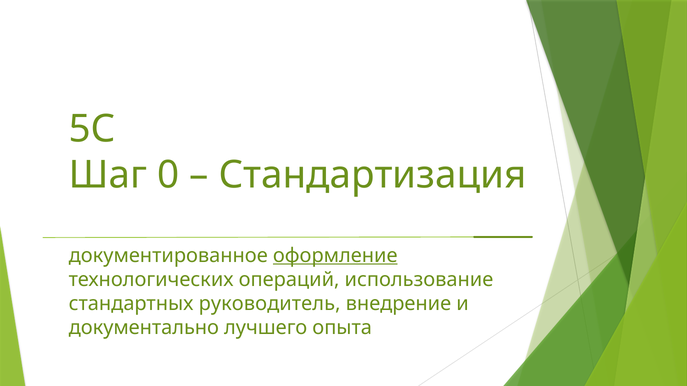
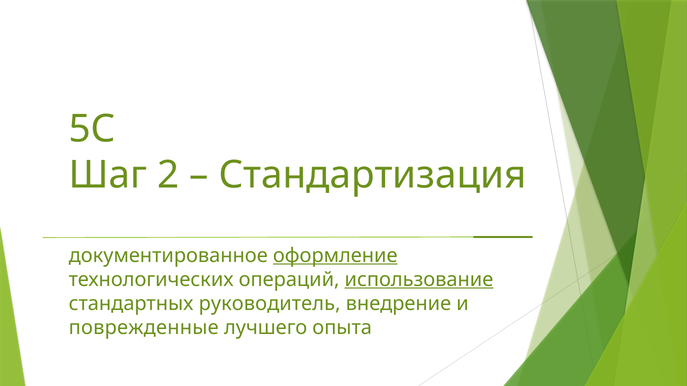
0: 0 -> 2 (168, 175)
использование underline: none -> present (419, 280)
документально: документально -> поврежденные (144, 328)
